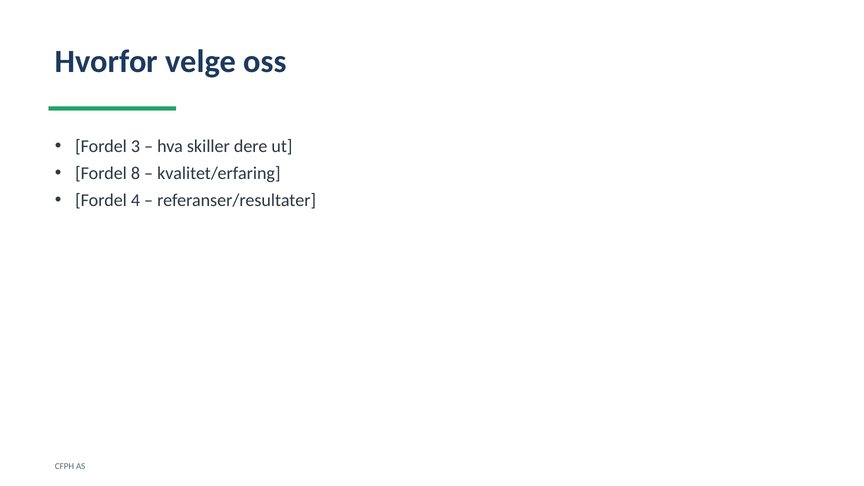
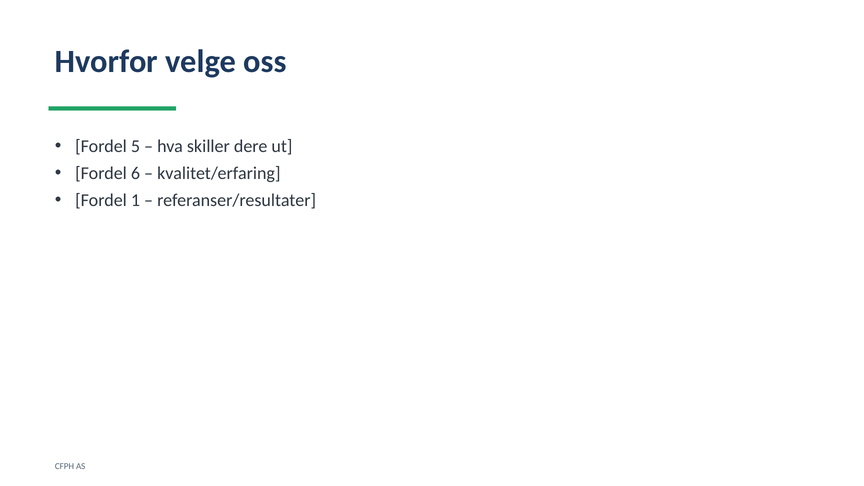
3: 3 -> 5 (135, 146)
8: 8 -> 6 (135, 173)
4: 4 -> 1 (135, 200)
